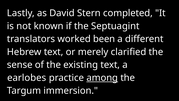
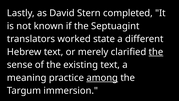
been: been -> state (104, 39)
the underline: none -> present (156, 52)
earlobes: earlobes -> meaning (27, 78)
